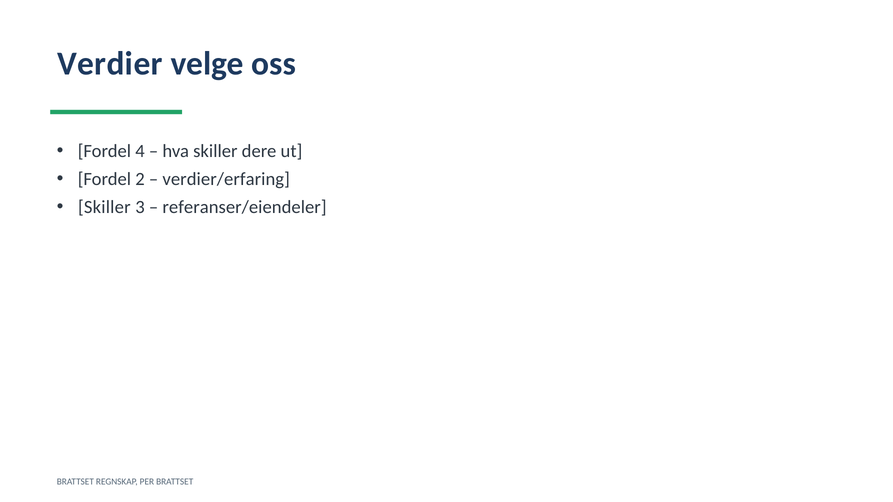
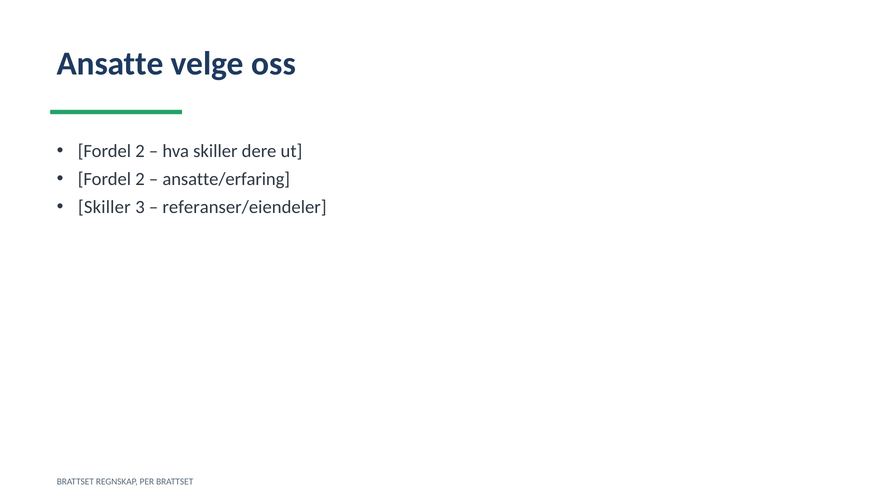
Verdier: Verdier -> Ansatte (110, 64)
4: 4 -> 2 (140, 151)
verdier/erfaring: verdier/erfaring -> ansatte/erfaring (226, 179)
